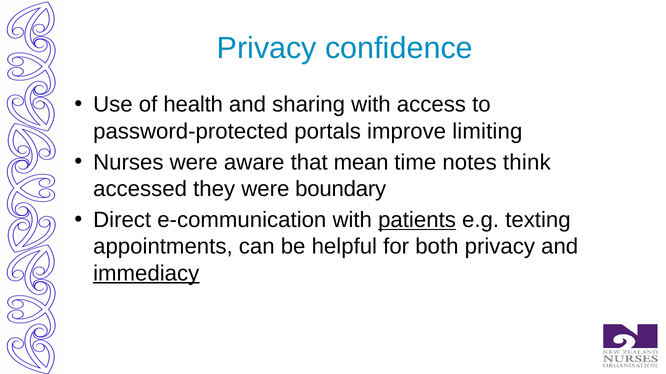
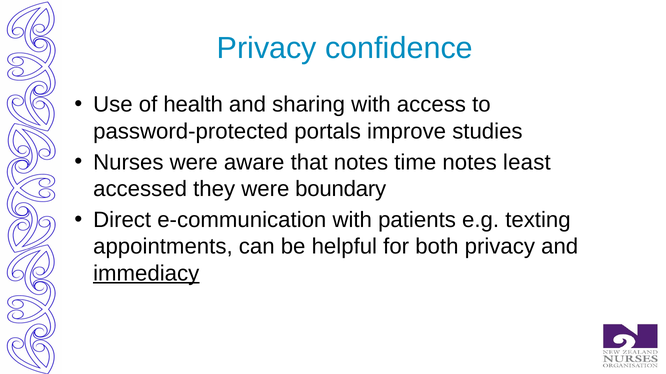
limiting: limiting -> studies (487, 131)
that mean: mean -> notes (361, 163)
think: think -> least (527, 163)
patients underline: present -> none (417, 220)
